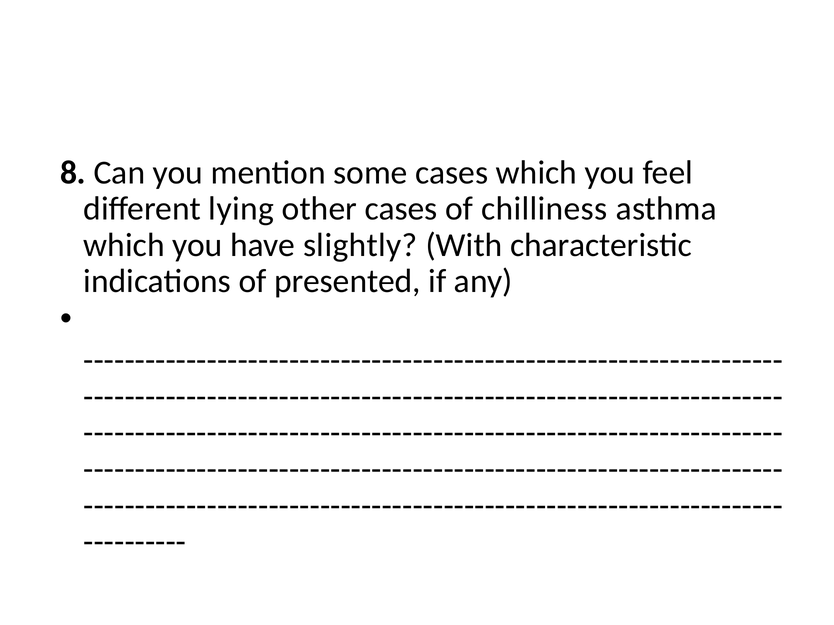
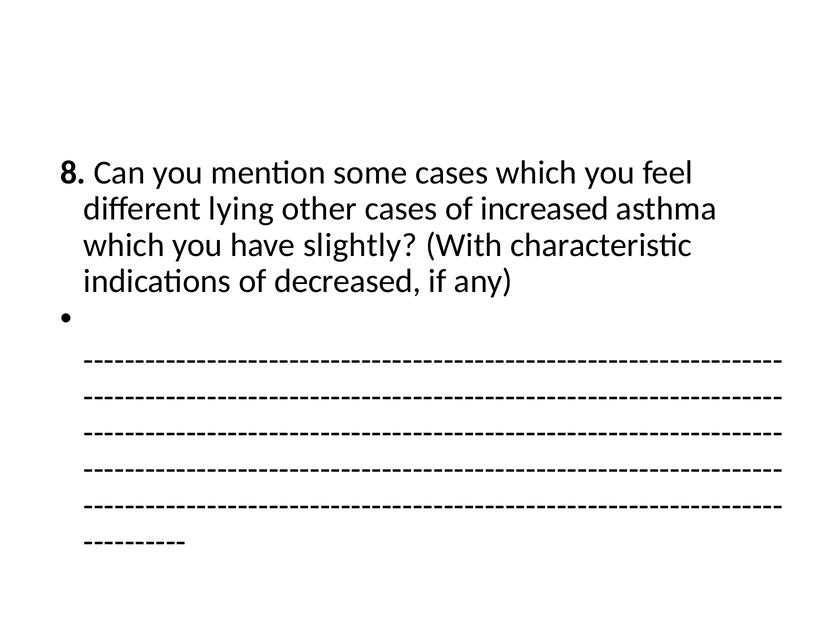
chilliness: chilliness -> increased (545, 209)
presented: presented -> decreased (348, 281)
